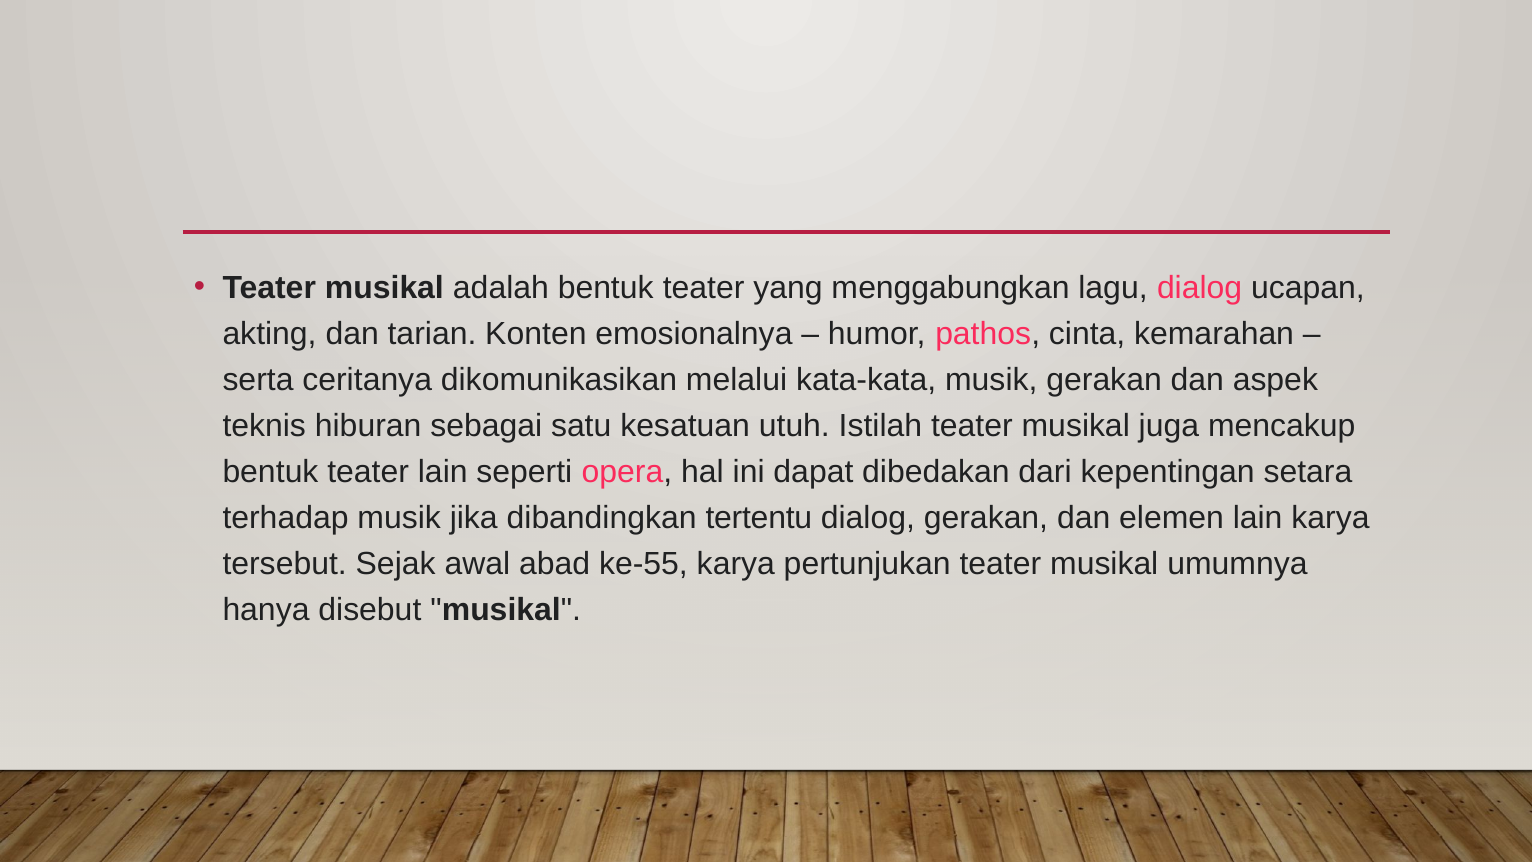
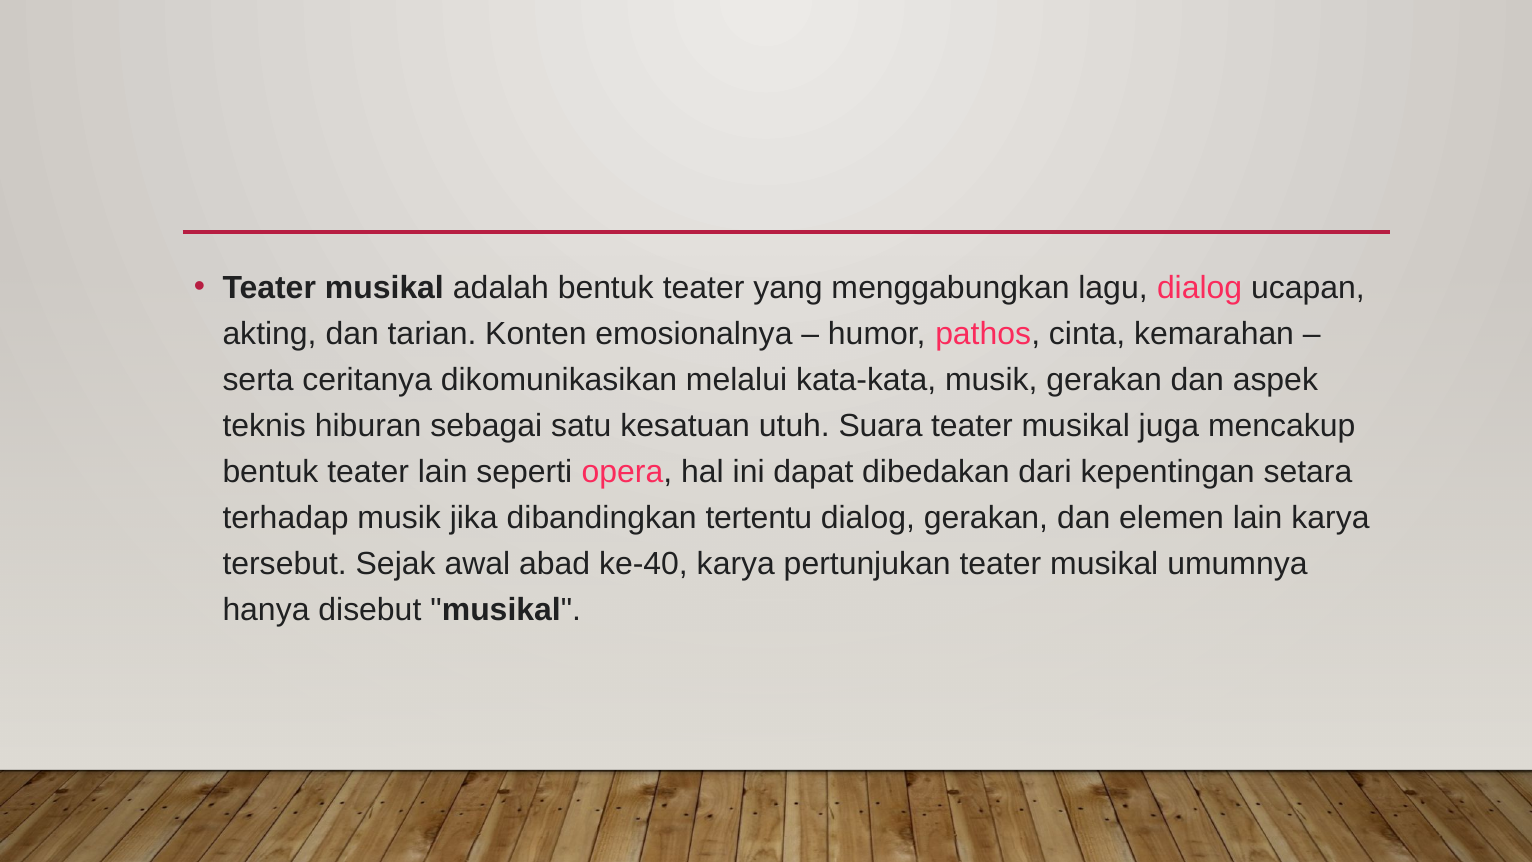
Istilah: Istilah -> Suara (881, 426)
ke-55: ke-55 -> ke-40 (643, 564)
